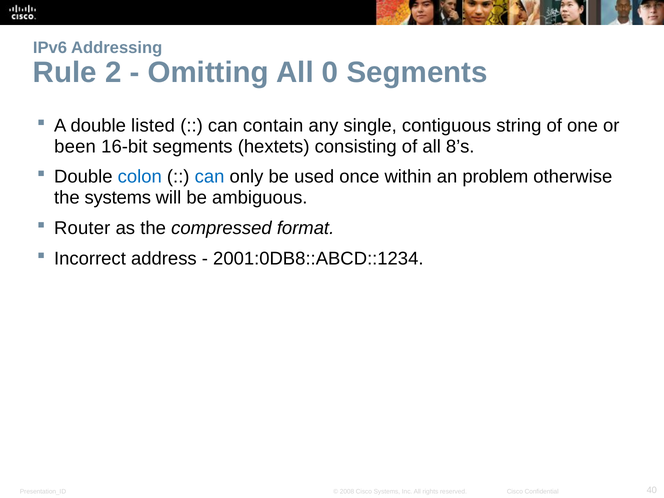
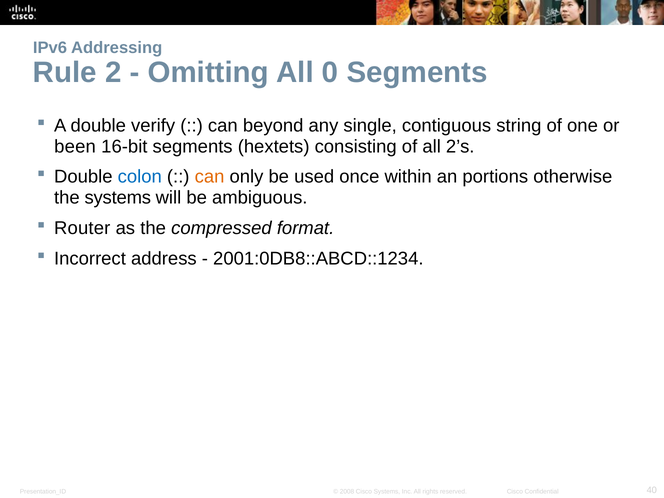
listed: listed -> verify (153, 126)
contain: contain -> beyond (273, 126)
8’s: 8’s -> 2’s (460, 147)
can colour: blue -> orange (210, 177)
problem: problem -> portions (495, 177)
